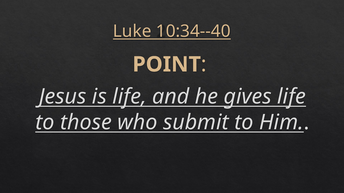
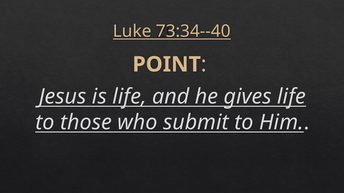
10:34--40: 10:34--40 -> 73:34--40 (193, 31)
